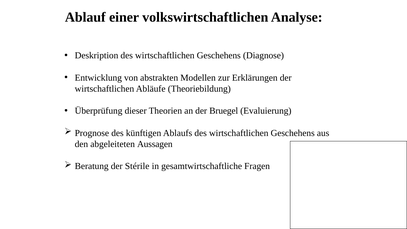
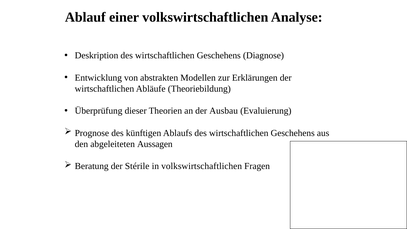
Bruegel: Bruegel -> Ausbau (224, 111)
in gesamtwirtschaftliche: gesamtwirtschaftliche -> volkswirtschaftlichen (202, 166)
